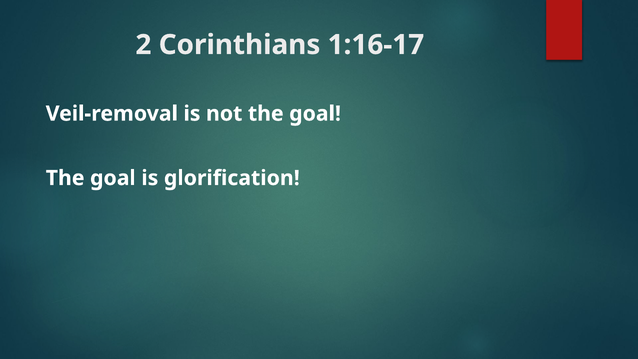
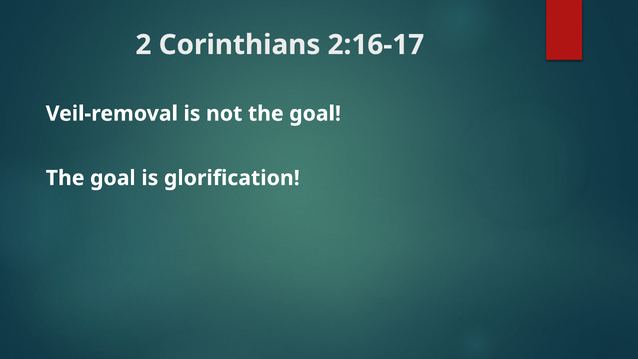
1:16-17: 1:16-17 -> 2:16-17 (376, 45)
